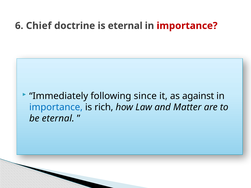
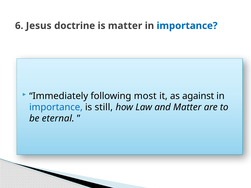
Chief: Chief -> Jesus (39, 26)
is eternal: eternal -> matter (125, 26)
importance colour: red -> blue (187, 26)
since: since -> most (145, 96)
rich: rich -> still (104, 107)
